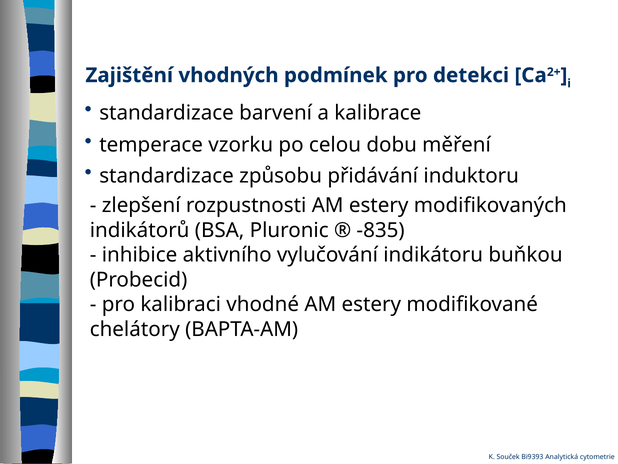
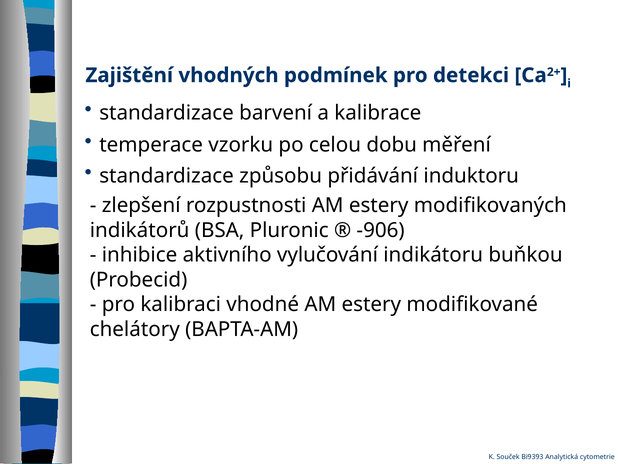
-835: -835 -> -906 (381, 230)
